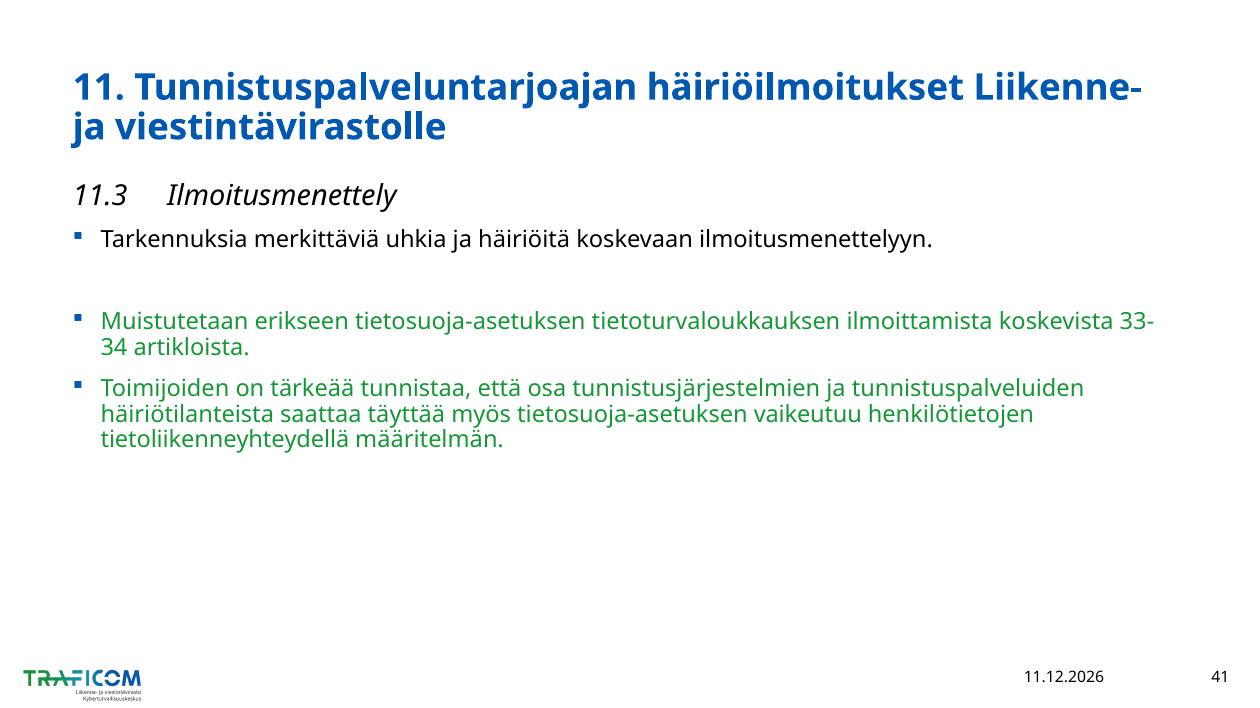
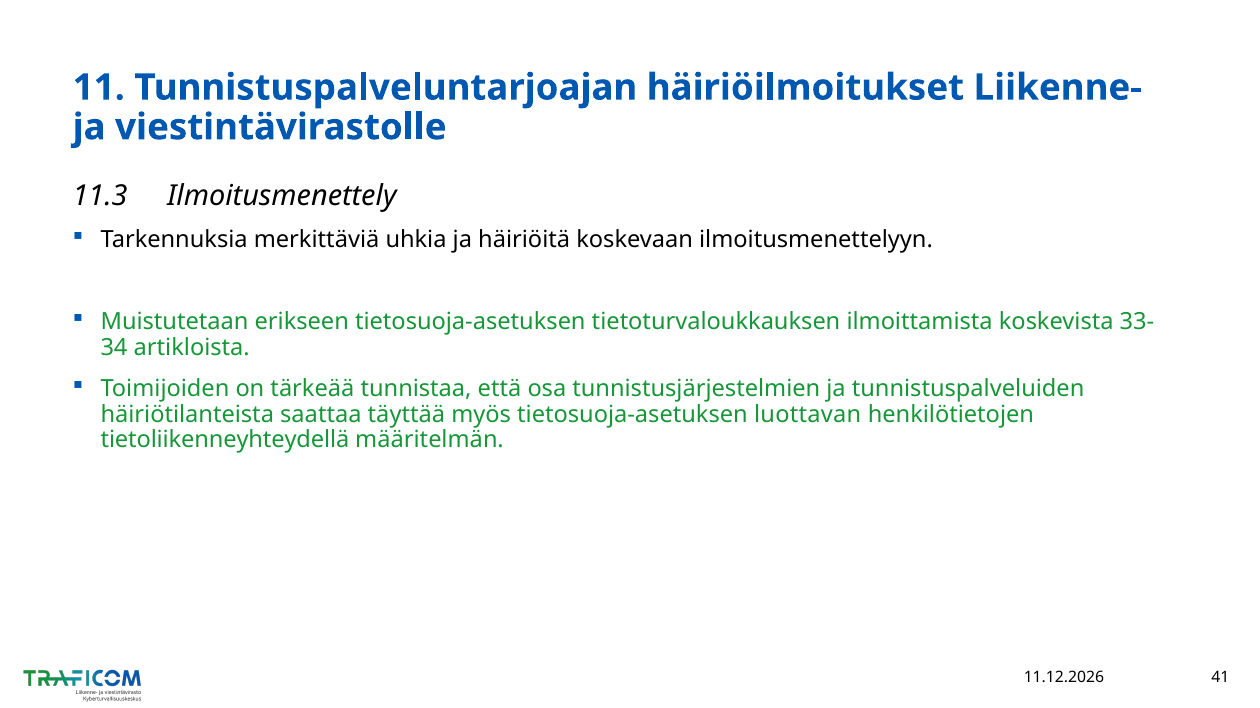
vaikeutuu: vaikeutuu -> luottavan (808, 415)
